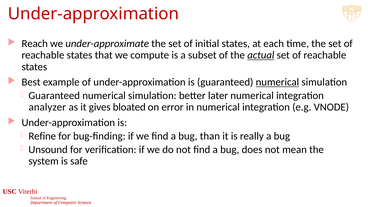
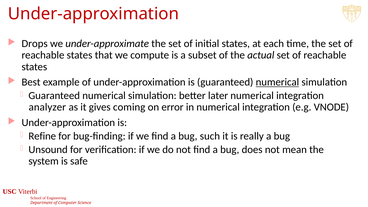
Reach: Reach -> Drops (35, 44)
actual underline: present -> none (261, 55)
bloated: bloated -> coming (129, 107)
than: than -> such (210, 136)
